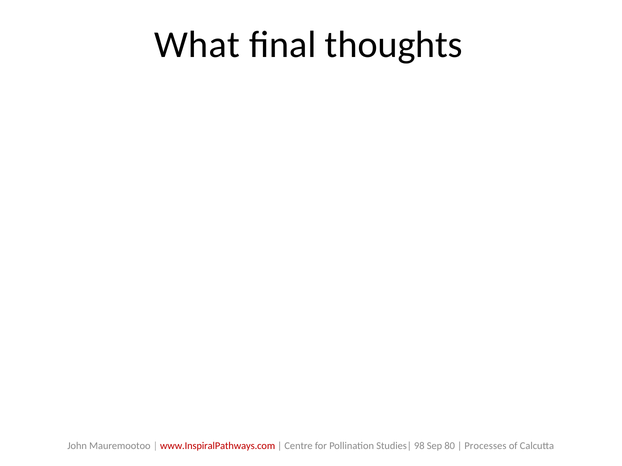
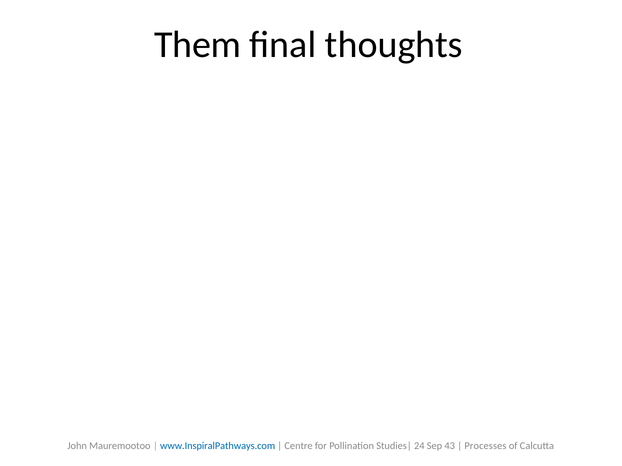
What: What -> Them (198, 45)
www.InspiralPathways.com colour: red -> blue (218, 446)
98: 98 -> 24 (419, 446)
80: 80 -> 43 (450, 446)
